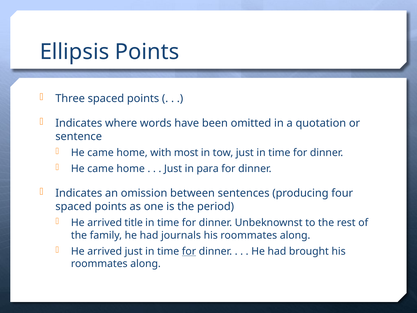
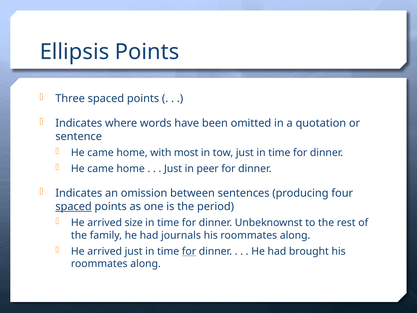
para: para -> peer (208, 169)
spaced underline: none -> present (74, 206)
title: title -> size (134, 223)
